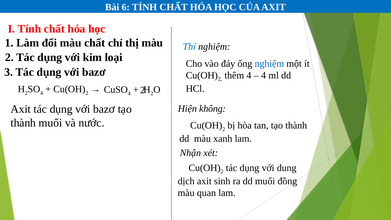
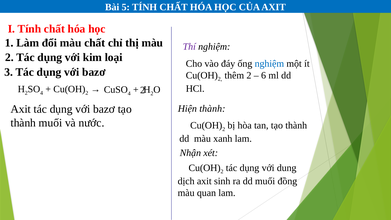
6: 6 -> 5 (126, 7)
Thí colour: blue -> purple (189, 47)
thêm 4: 4 -> 2 (249, 75)
4: 4 -> 6 (264, 75)
Hiện không: không -> thành (212, 109)
